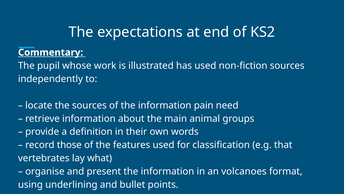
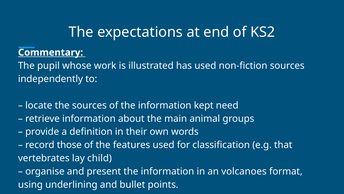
pain: pain -> kept (204, 105)
what: what -> child (100, 158)
